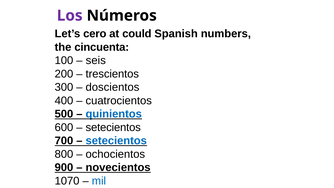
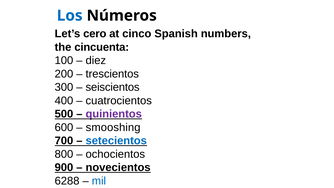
Los colour: purple -> blue (70, 16)
could: could -> cinco (137, 34)
seis: seis -> diez (96, 60)
doscientos: doscientos -> seiscientos (113, 87)
quinientos colour: blue -> purple (114, 114)
setecientos: setecientos -> smooshing (113, 127)
1070: 1070 -> 6288 (67, 181)
